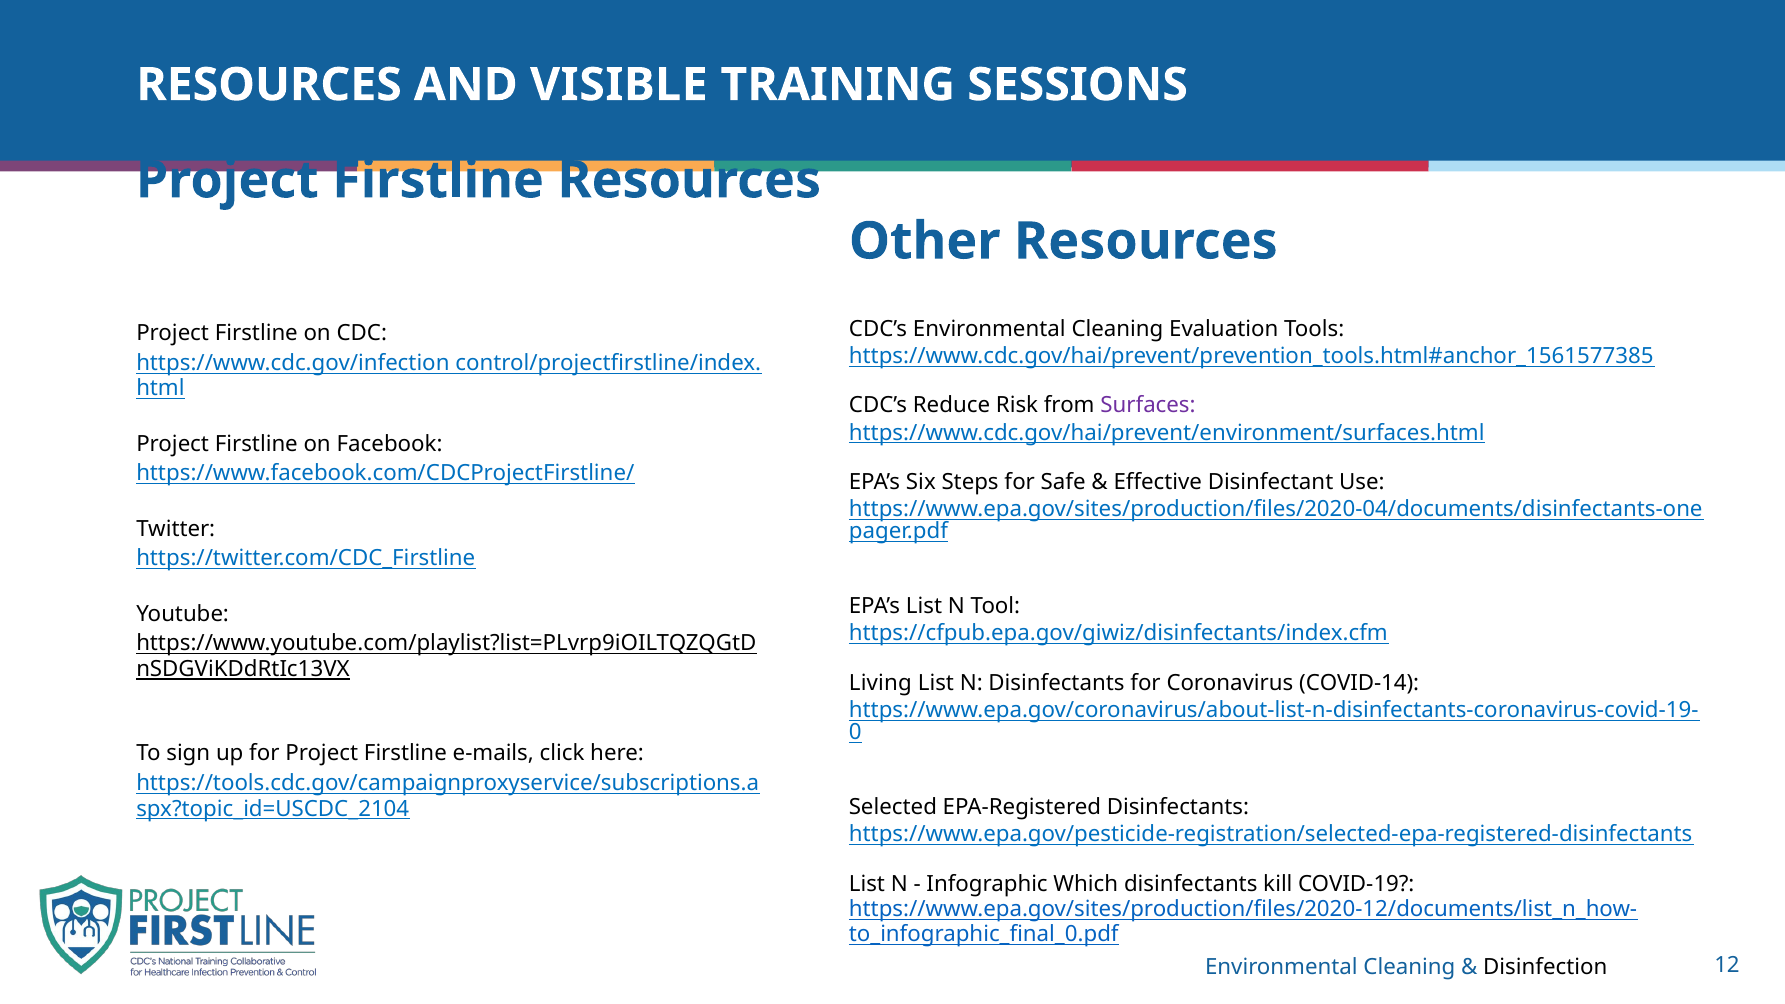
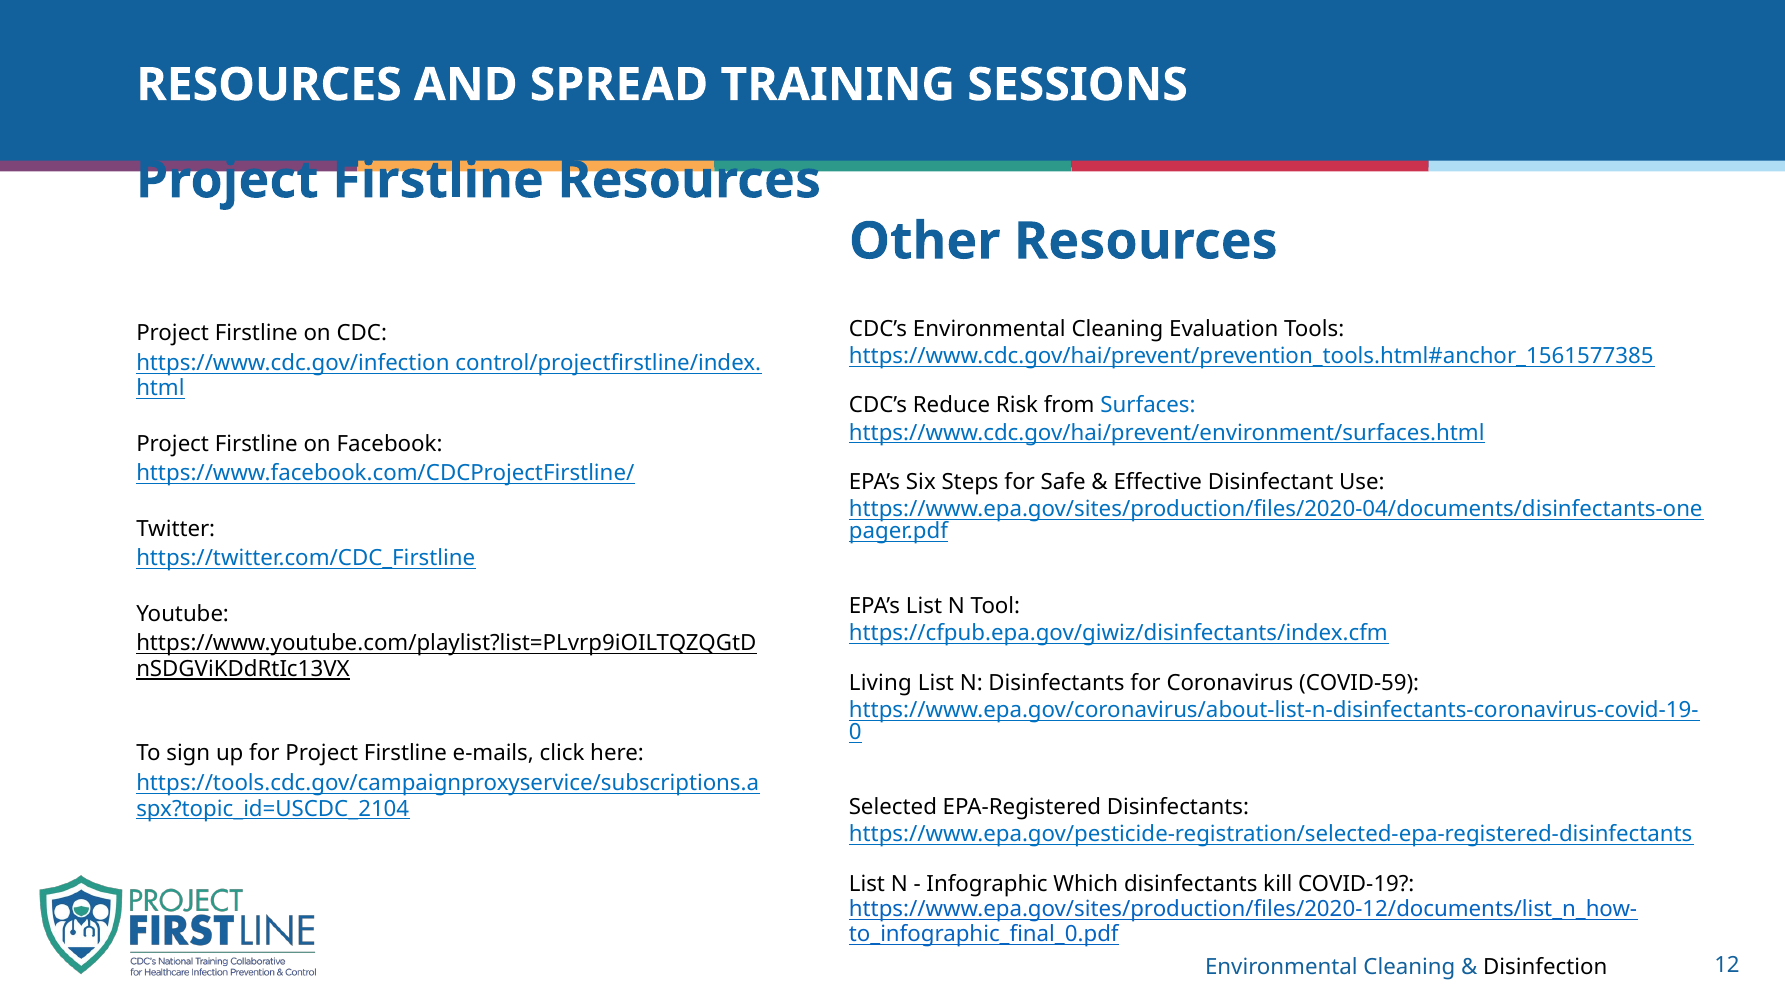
VISIBLE: VISIBLE -> SPREAD (619, 85)
Surfaces colour: purple -> blue (1148, 405)
COVID-14: COVID-14 -> COVID-59 (1359, 683)
